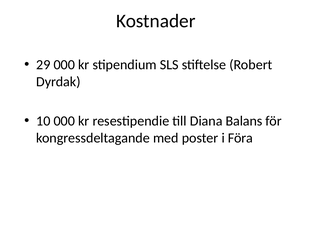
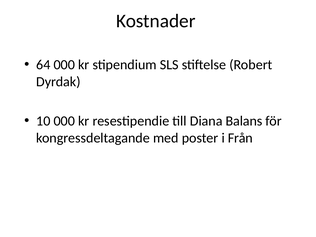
29: 29 -> 64 (43, 65)
Föra: Föra -> Från (240, 138)
